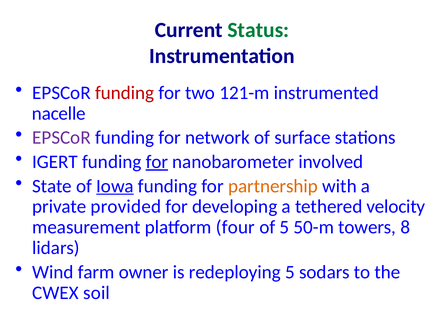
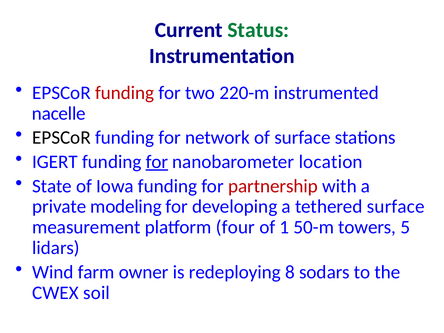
121-m: 121-m -> 220-m (244, 93)
EPSCoR colour: purple -> black (61, 138)
involved: involved -> location (331, 162)
Iowa underline: present -> none (115, 186)
partnership colour: orange -> red (273, 186)
provided: provided -> modeling (126, 207)
tethered velocity: velocity -> surface (396, 207)
of 5: 5 -> 1 (284, 227)
8: 8 -> 5 (405, 227)
redeploying 5: 5 -> 8 (290, 272)
